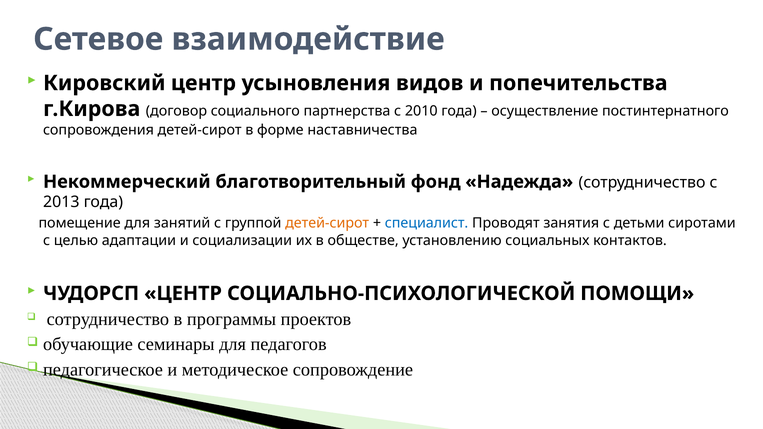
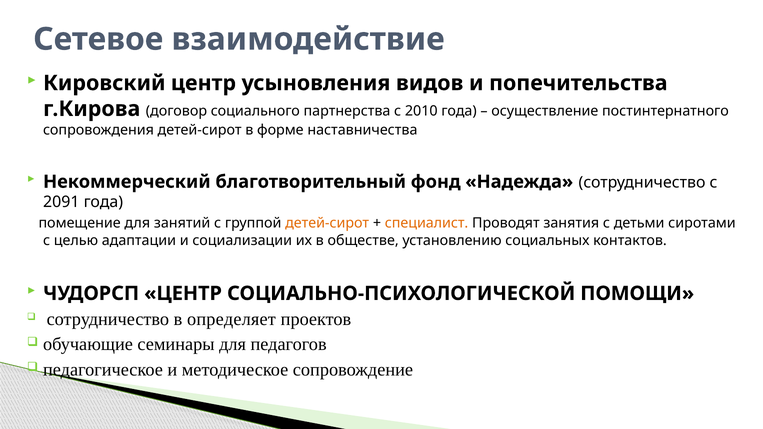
2013: 2013 -> 2091 (61, 202)
специалист colour: blue -> orange (427, 223)
программы: программы -> определяет (231, 319)
